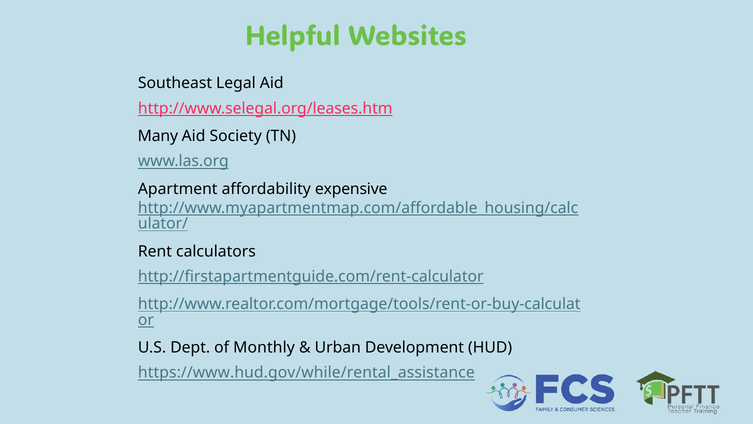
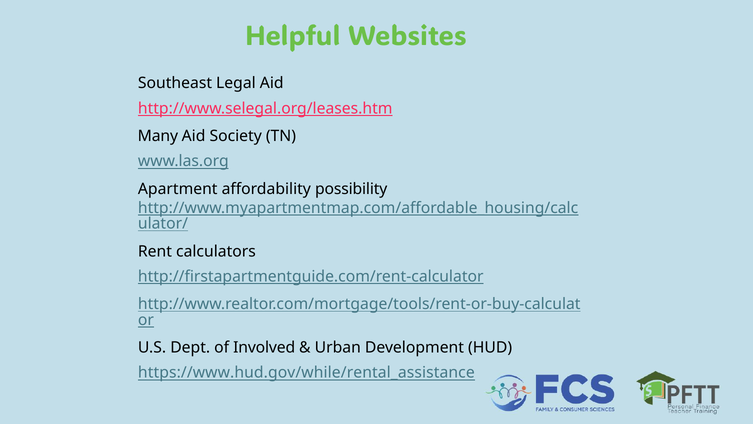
expensive: expensive -> possibility (351, 189)
Monthly: Monthly -> Involved (264, 347)
